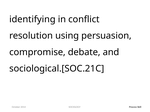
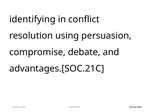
sociological.[SOC.21C: sociological.[SOC.21C -> advantages.[SOC.21C (57, 69)
